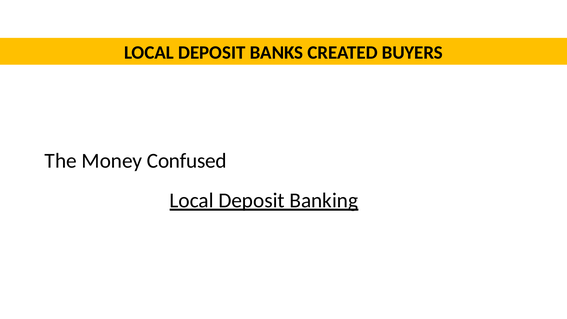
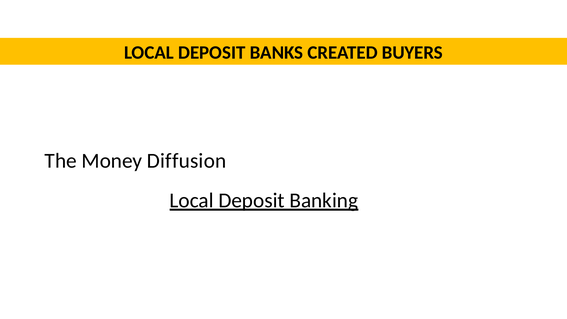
Confused: Confused -> Diffusion (187, 161)
